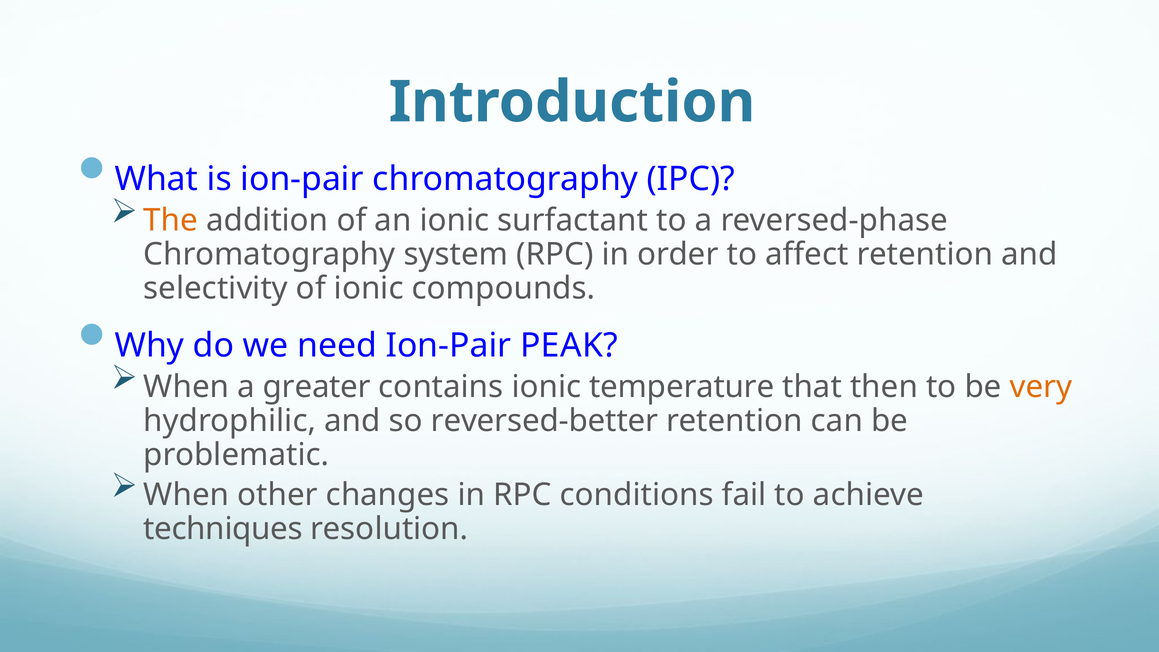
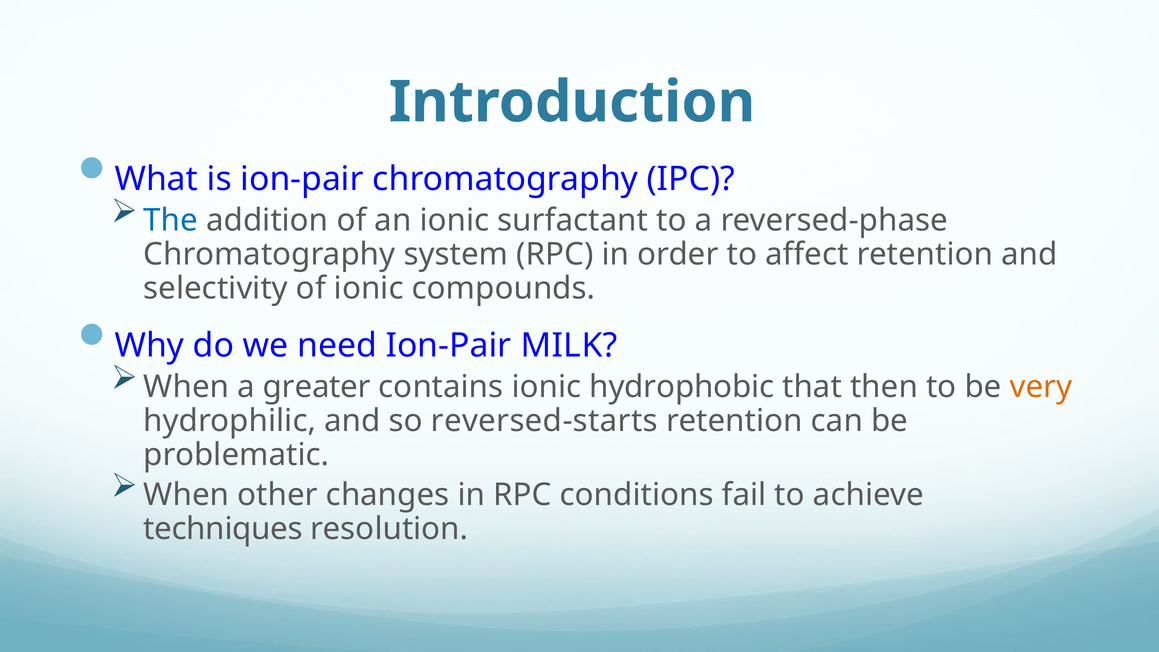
The colour: orange -> blue (171, 221)
PEAK: PEAK -> MILK (569, 346)
temperature: temperature -> hydrophobic (682, 387)
reversed-better: reversed-better -> reversed-starts (544, 421)
